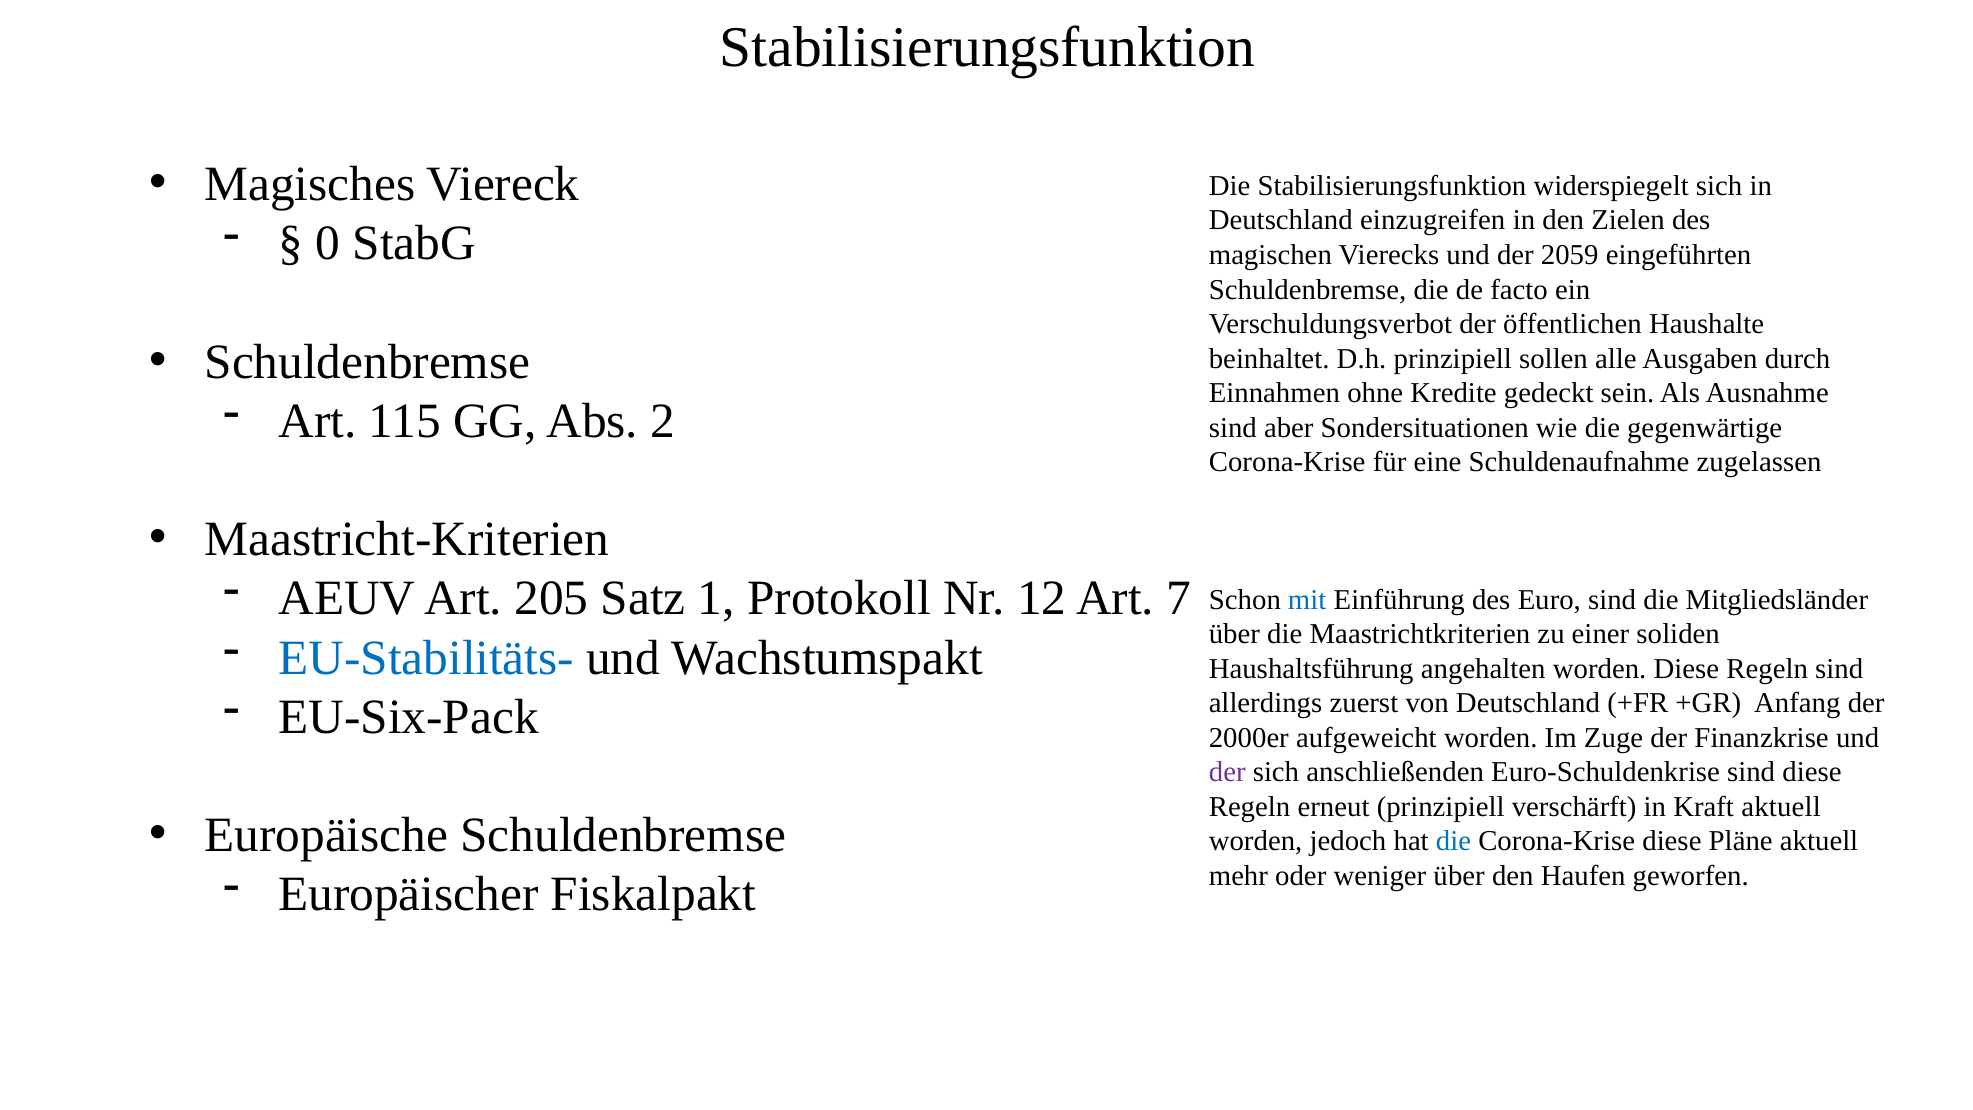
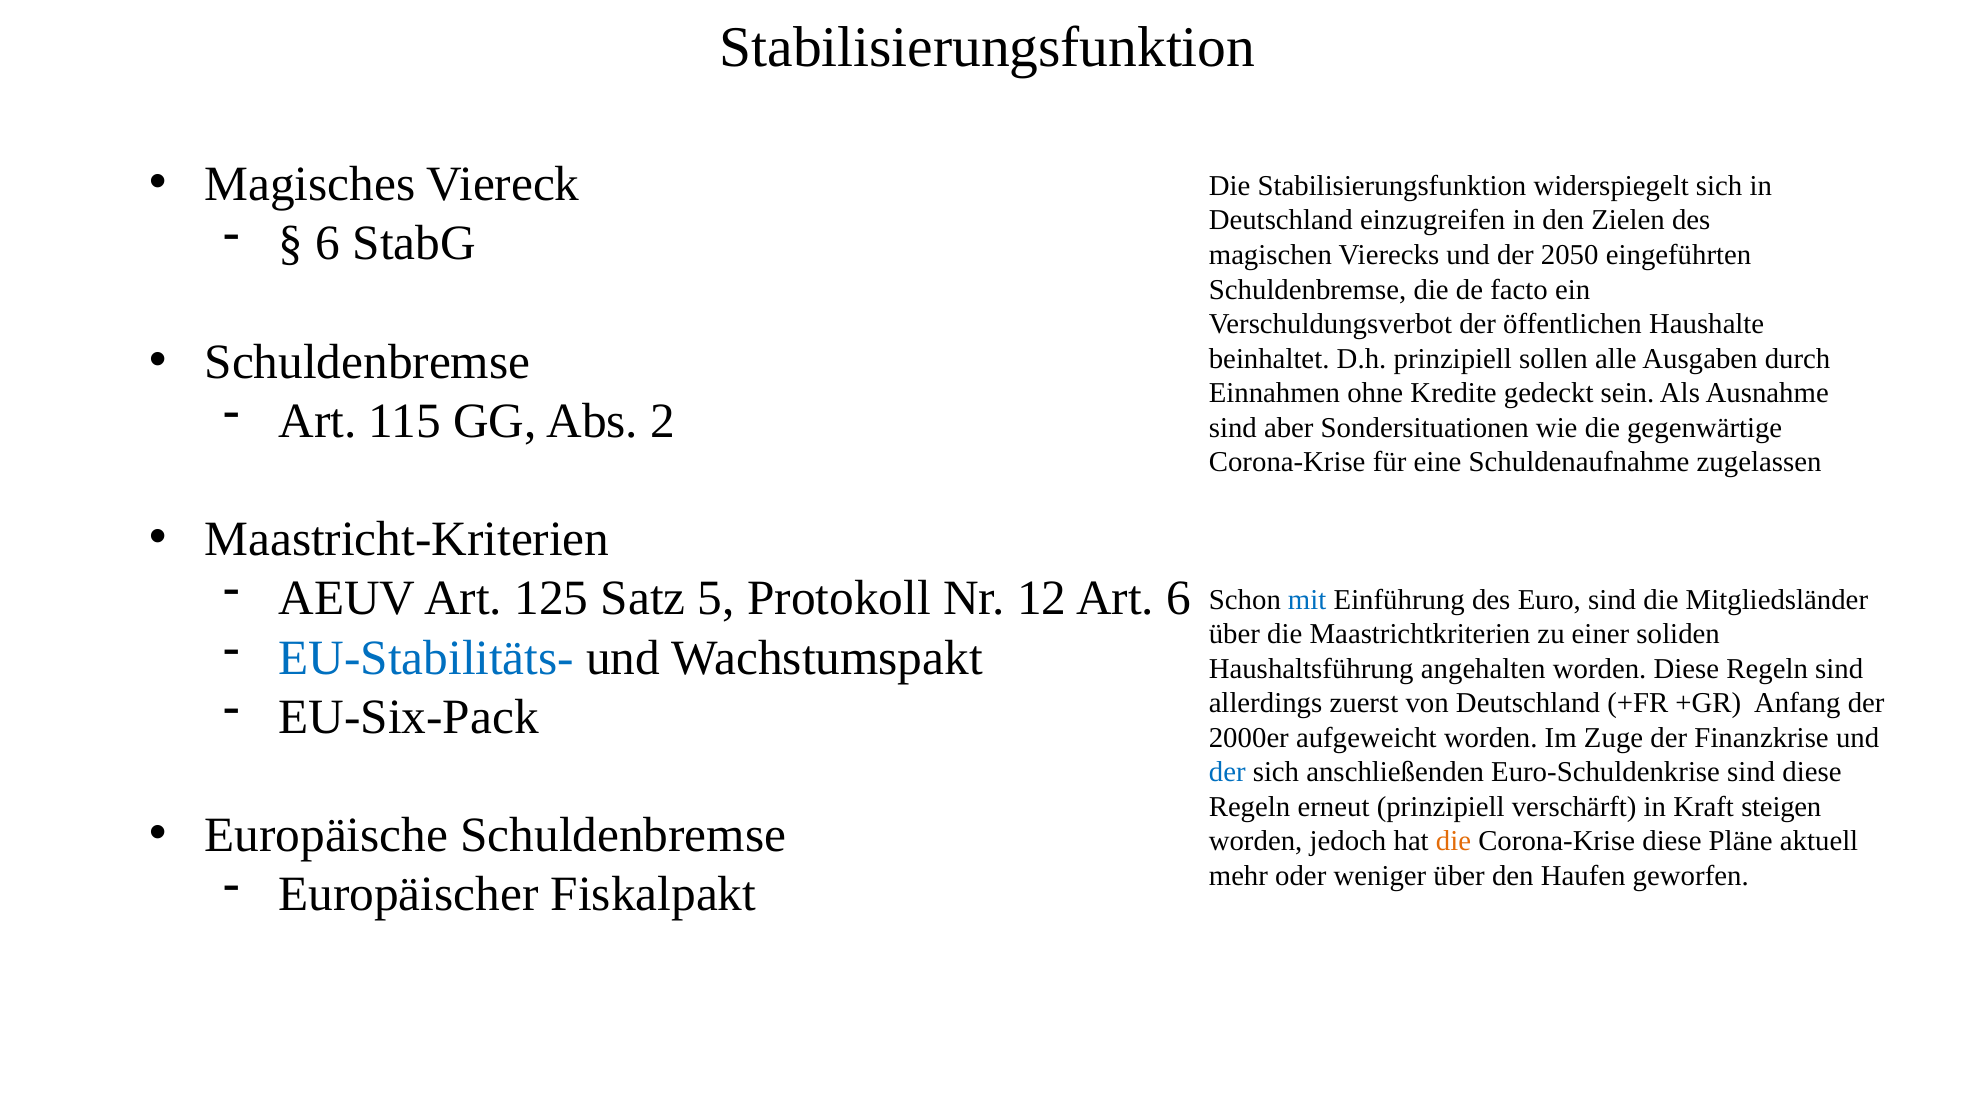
0: 0 -> 6 (328, 243)
2059: 2059 -> 2050 (1570, 255)
205: 205 -> 125 (552, 598)
1: 1 -> 5 (716, 598)
Art 7: 7 -> 6 (1179, 598)
der colour: purple -> blue (1227, 772)
Kraft aktuell: aktuell -> steigen (1781, 807)
die colour: blue -> orange (1453, 841)
